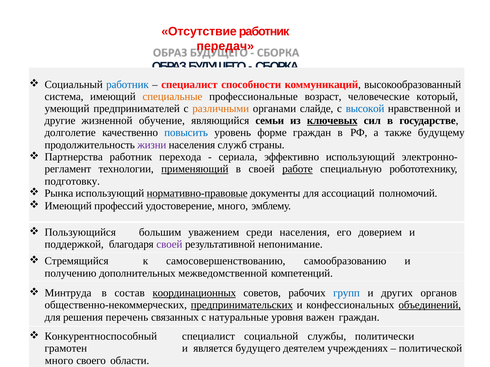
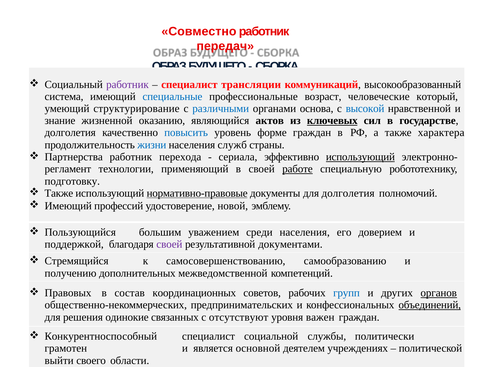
Отсутствие: Отсутствие -> Совместно (199, 31)
работник colour: blue -> purple (127, 85)
способности: способности -> трансляции (251, 85)
специальные colour: orange -> blue (172, 97)
предпринимателей: предпринимателей -> структурирование (137, 109)
различными colour: orange -> blue (221, 109)
слайде: слайде -> основа (317, 109)
другие: другие -> знание (60, 121)
обучение: обучение -> оказанию (162, 121)
семьи: семьи -> актов (270, 121)
долголетие: долголетие -> долголетия (70, 133)
будущему: будущему -> характера (441, 133)
жизни colour: purple -> blue (152, 145)
использующий underline: none -> present (360, 157)
применяющий underline: present -> none (195, 169)
Рынка: Рынка -> Также (59, 193)
для ассоциаций: ассоциаций -> долголетия (348, 193)
удостоверение много: много -> новой (233, 206)
непонимание: непонимание -> документами (290, 245)
Минтруда: Минтруда -> Правовых (68, 293)
координационных underline: present -> none (194, 293)
органов underline: none -> present (439, 293)
предпринимательских underline: present -> none (242, 305)
перечень: перечень -> одинокие (127, 318)
натуральные: натуральные -> отсутствуют (239, 318)
является будущего: будущего -> основной (258, 349)
много: много -> выйти (59, 361)
